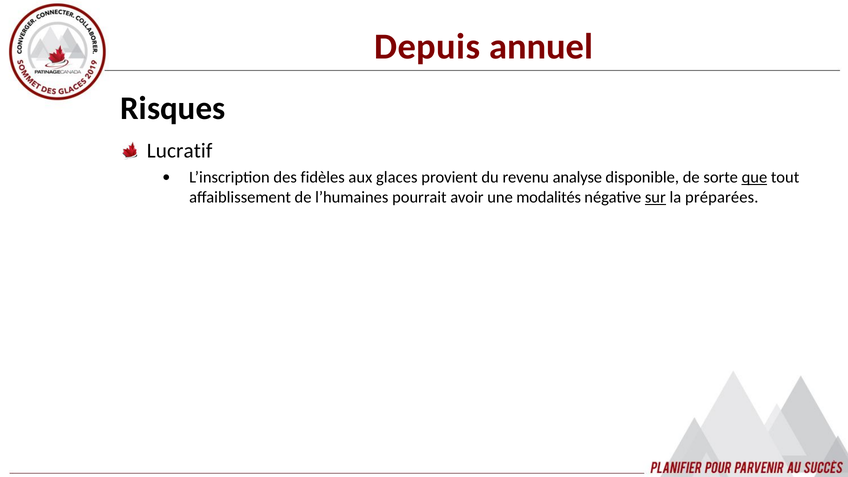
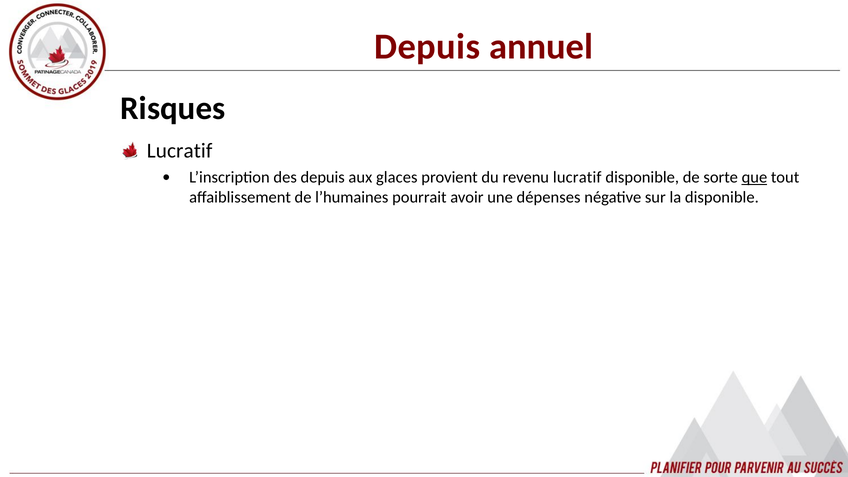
des fidèles: fidèles -> depuis (323, 177)
revenu analyse: analyse -> lucratif (577, 177)
modalités: modalités -> dépenses (549, 197)
sur underline: present -> none (655, 197)
la préparées: préparées -> disponible (722, 197)
